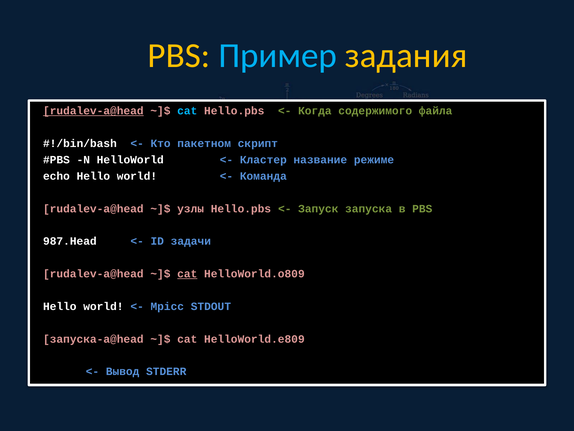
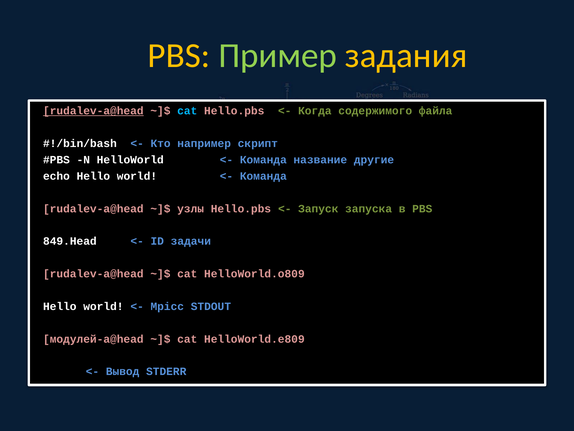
Пример colour: light blue -> light green (278, 56)
пакетном: пакетном -> например (204, 143)
Кластер: Кластер -> Команда (263, 160)
режиме: режиме -> другие (374, 160)
987.Head: 987.Head -> 849.Head (70, 241)
cat underline: present -> none (187, 274)
запуска-a@head: запуска-a@head -> модулей-a@head (93, 339)
